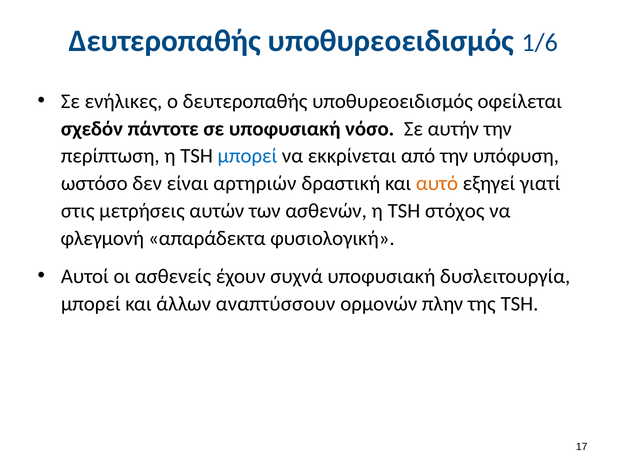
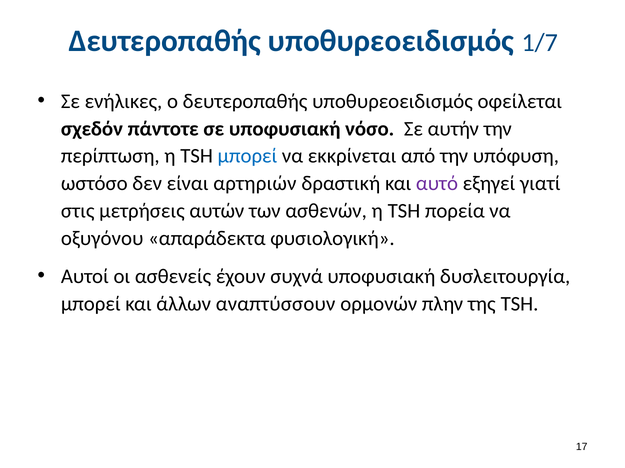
1/6: 1/6 -> 1/7 (540, 43)
αυτό colour: orange -> purple (437, 184)
στόχος: στόχος -> πορεία (455, 211)
φλεγμονή: φλεγμονή -> οξυγόνου (102, 239)
